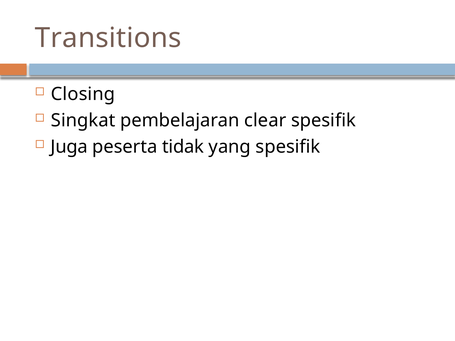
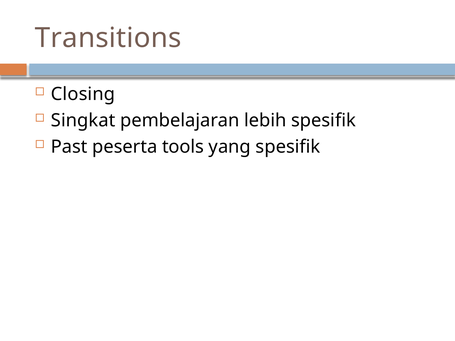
clear: clear -> lebih (265, 121)
Juga: Juga -> Past (69, 147)
tidak: tidak -> tools (183, 147)
